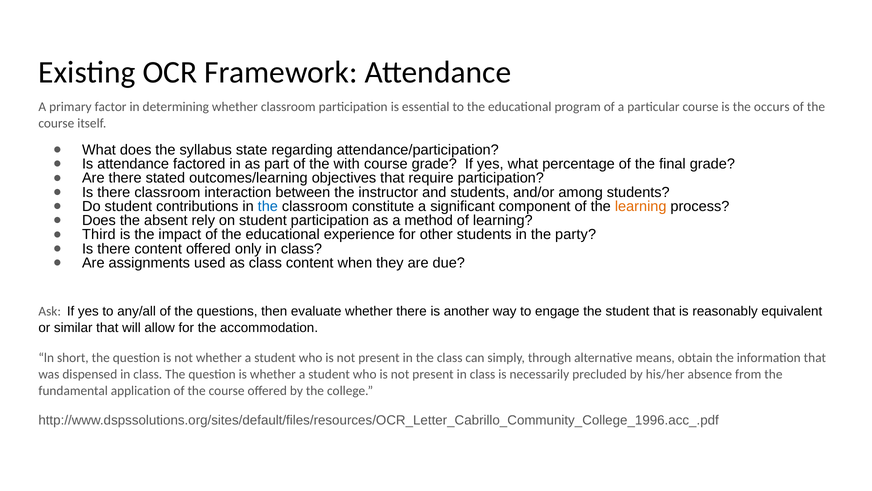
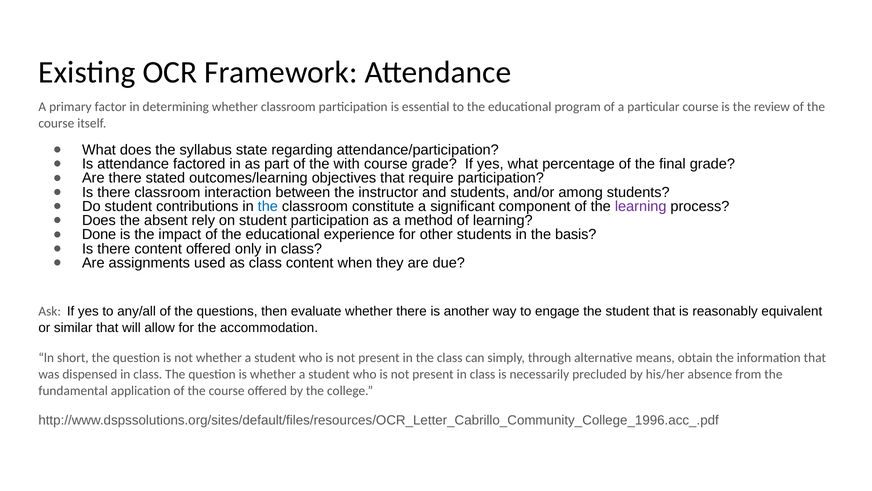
occurs: occurs -> review (772, 107)
learning colour: orange -> purple (641, 206)
Third: Third -> Done (99, 234)
party: party -> basis (576, 234)
